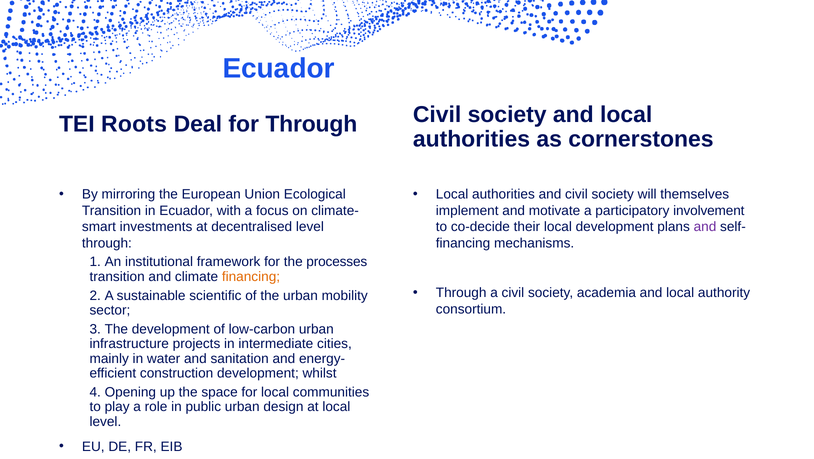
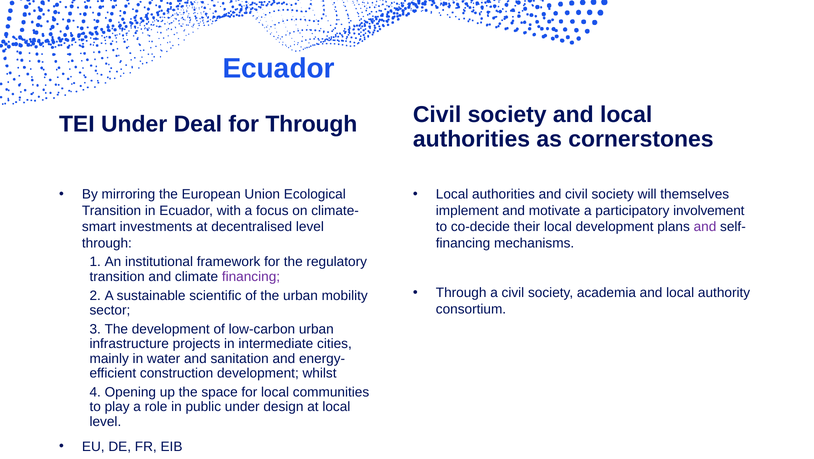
TEI Roots: Roots -> Under (134, 124)
processes: processes -> regulatory (337, 262)
financing colour: orange -> purple (251, 277)
public urban: urban -> under (242, 407)
